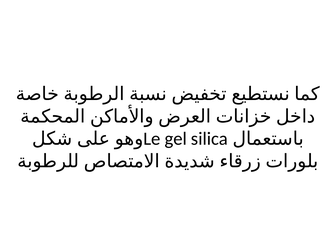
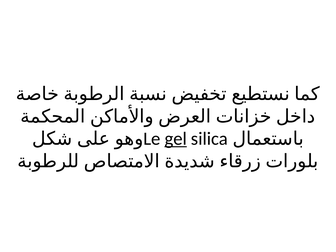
gel underline: none -> present (176, 139)
